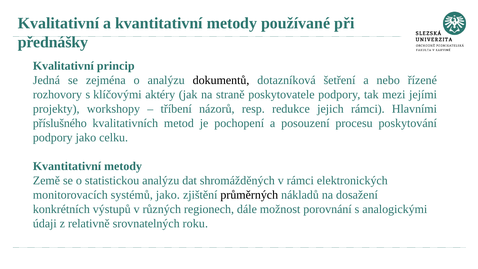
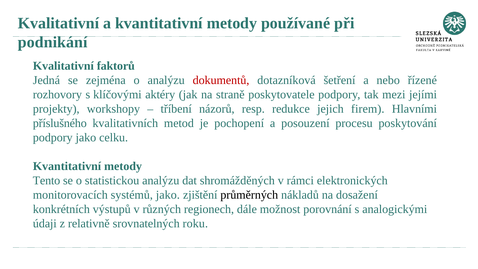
přednášky: přednášky -> podnikání (53, 42)
princip: princip -> faktorů (116, 66)
dokumentů colour: black -> red (221, 80)
jejich rámci: rámci -> firem (368, 109)
Země: Země -> Tento (47, 180)
